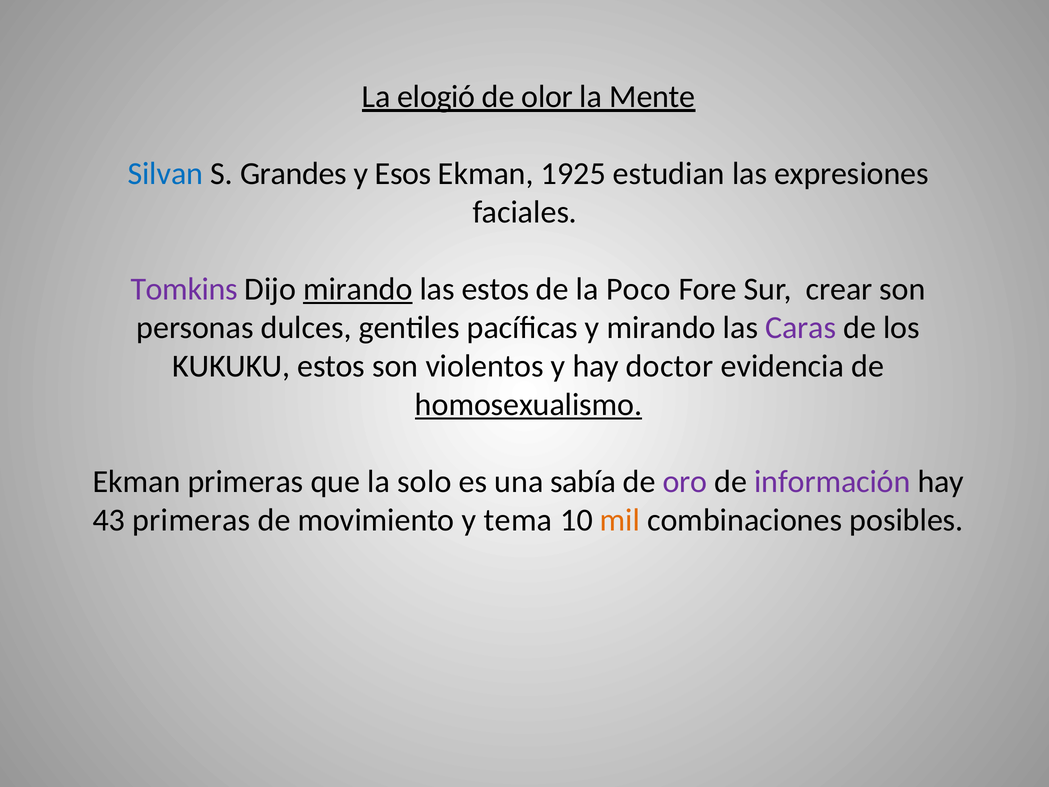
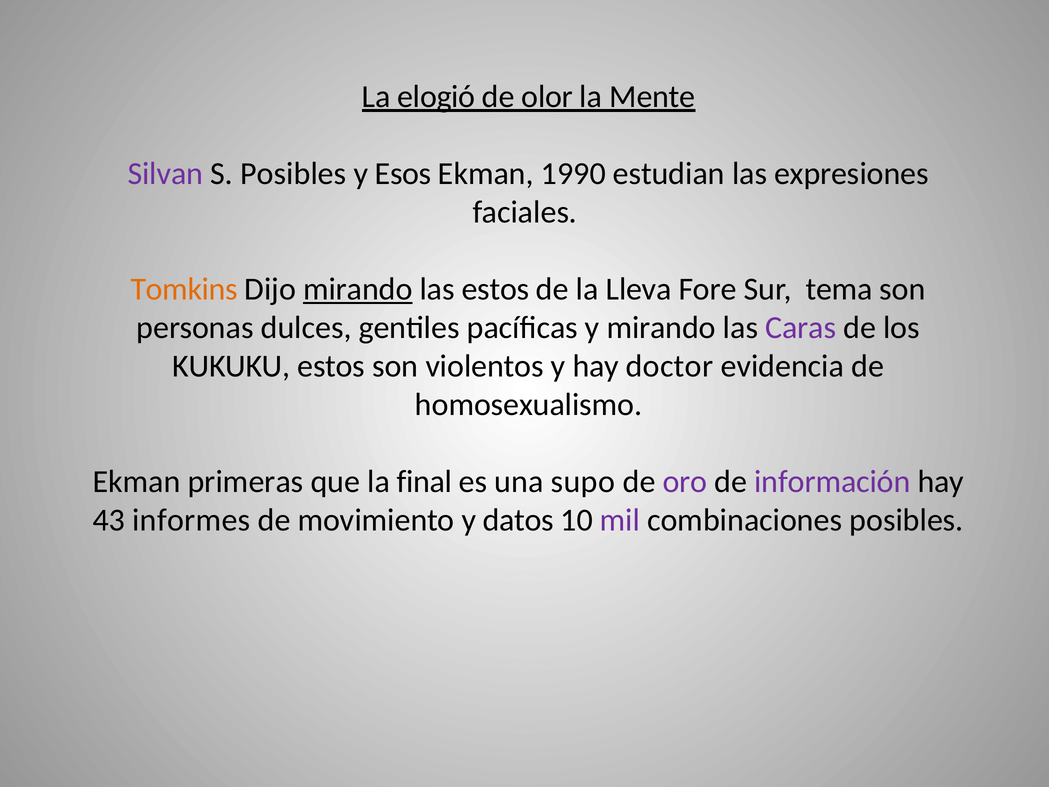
Silvan colour: blue -> purple (165, 174)
S Grandes: Grandes -> Posibles (293, 174)
1925: 1925 -> 1990 (573, 174)
Tomkins colour: purple -> orange (184, 289)
Poco: Poco -> Lleva (639, 289)
crear: crear -> tema (839, 289)
homosexualismo underline: present -> none (529, 404)
solo: solo -> final (425, 481)
sabía: sabía -> supo (583, 481)
43 primeras: primeras -> informes (191, 520)
tema: tema -> datos (518, 520)
mil colour: orange -> purple (620, 520)
